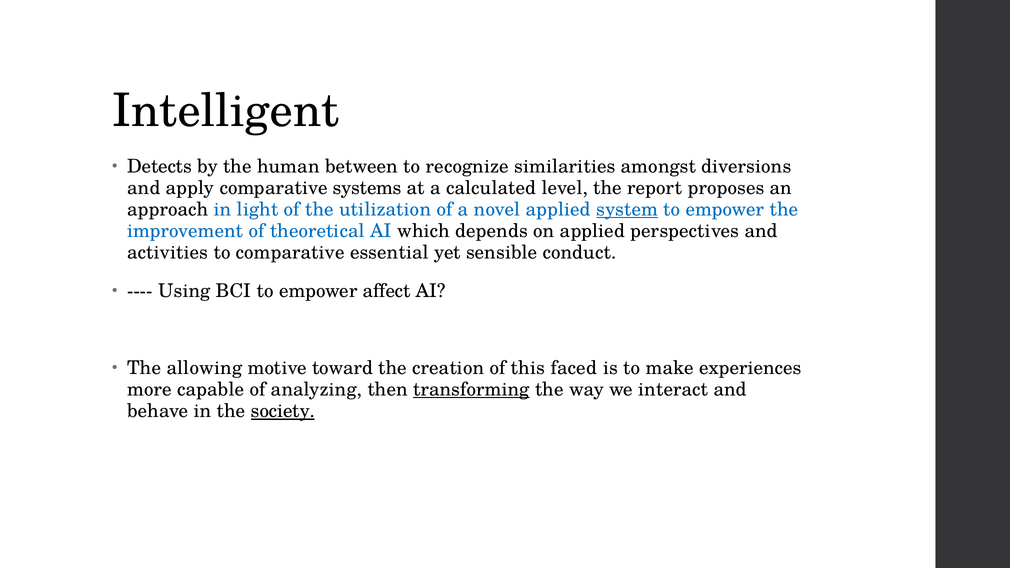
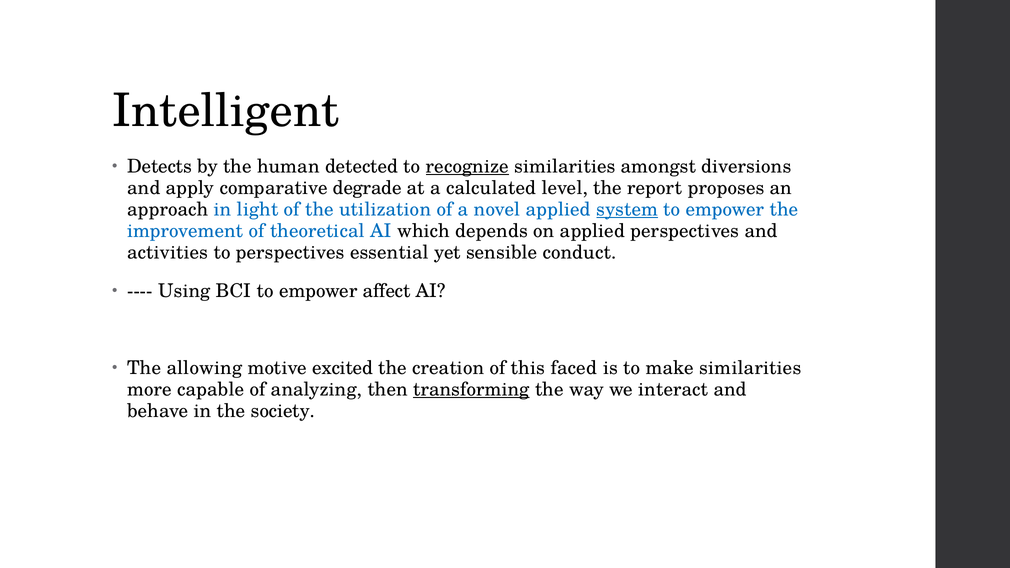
between: between -> detected (362, 166)
recognize underline: none -> present (467, 166)
systems: systems -> degrade (367, 188)
to comparative: comparative -> perspectives (290, 253)
toward: toward -> excited (343, 368)
make experiences: experiences -> similarities (750, 368)
society underline: present -> none (283, 411)
